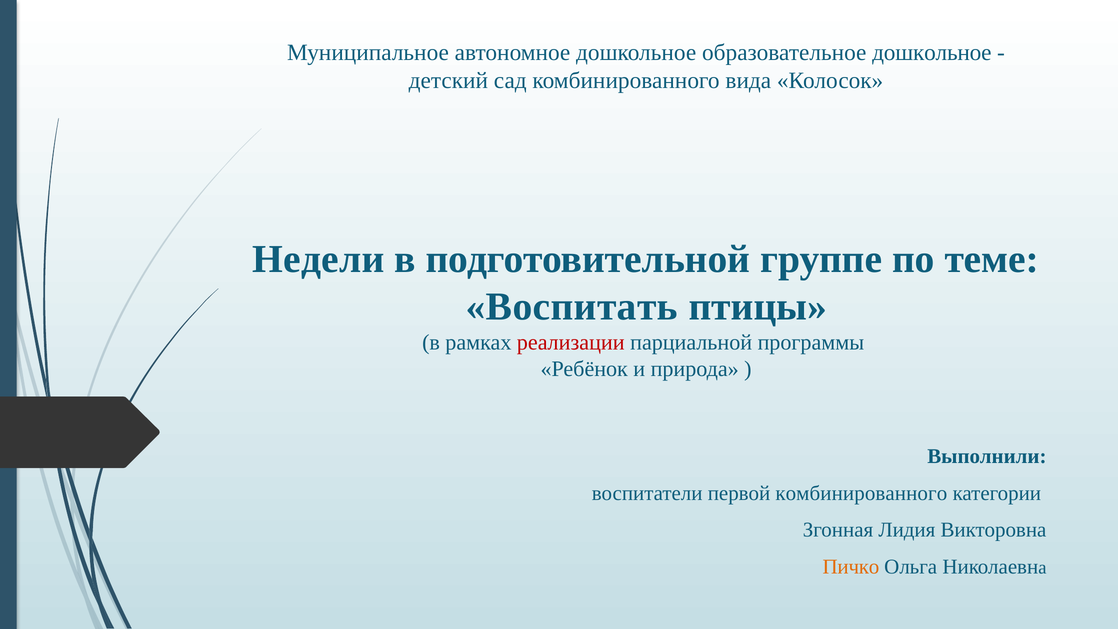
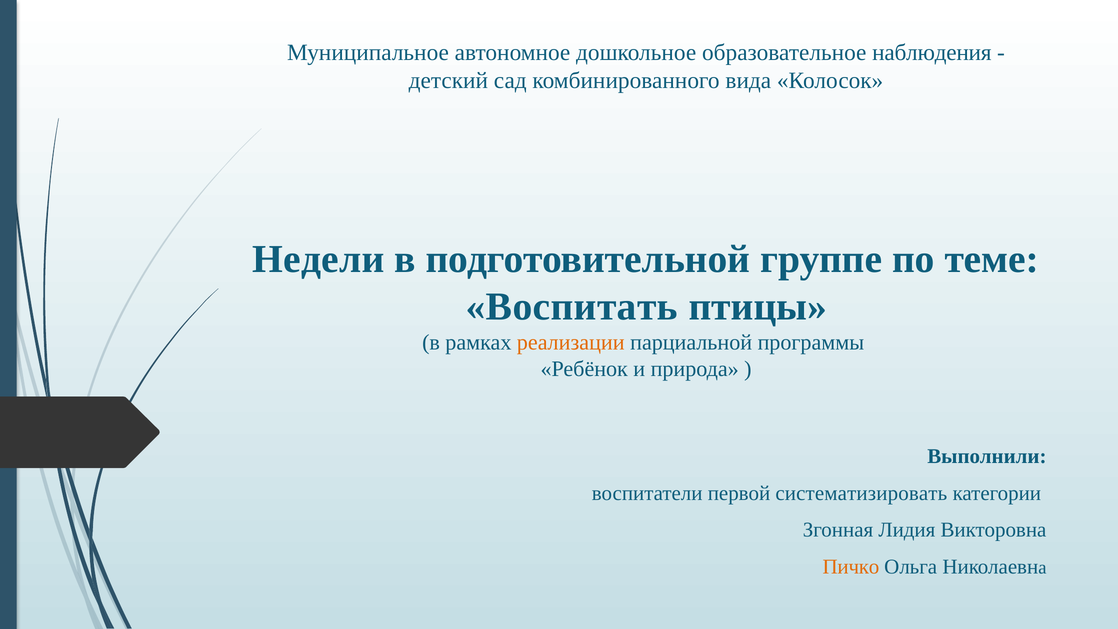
образовательное дошкольное: дошкольное -> наблюдения (932, 53)
реализации colour: red -> orange (571, 343)
первой комбинированного: комбинированного -> систематизировать (861, 493)
